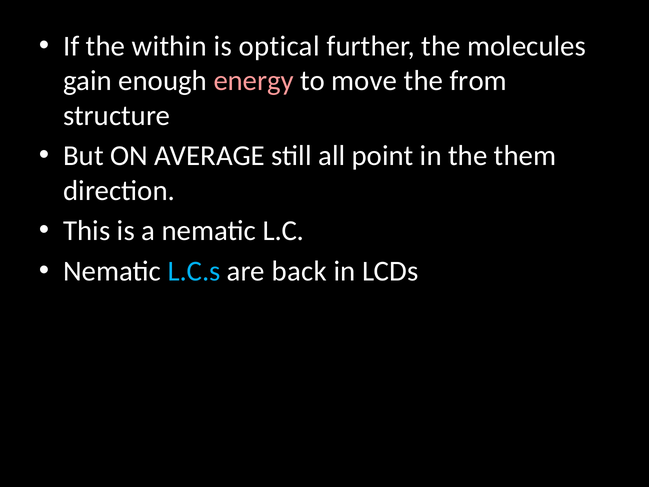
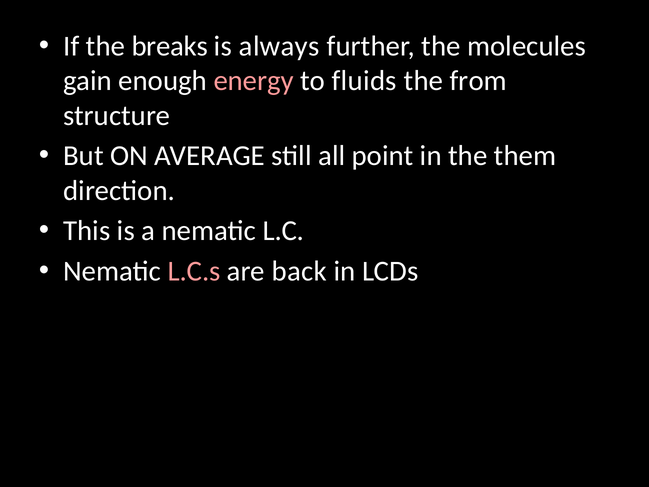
within: within -> breaks (170, 46)
optical: optical -> always (279, 46)
move: move -> fluids (364, 81)
L.C.s colour: light blue -> pink (194, 271)
